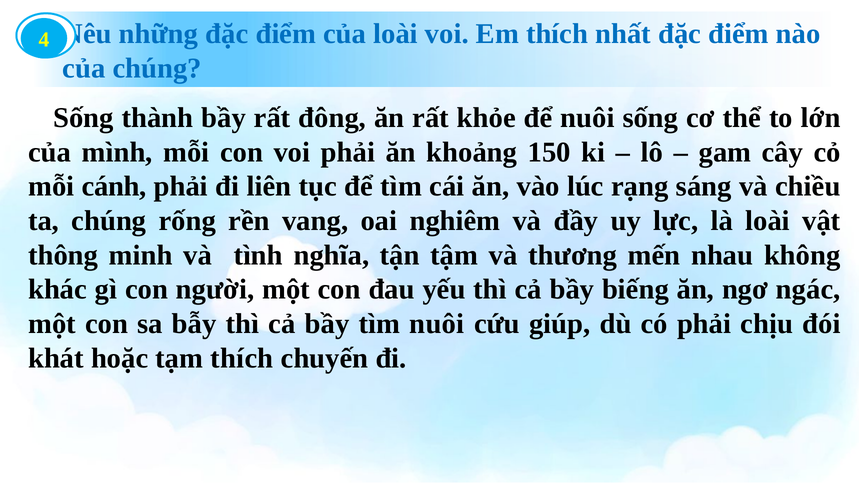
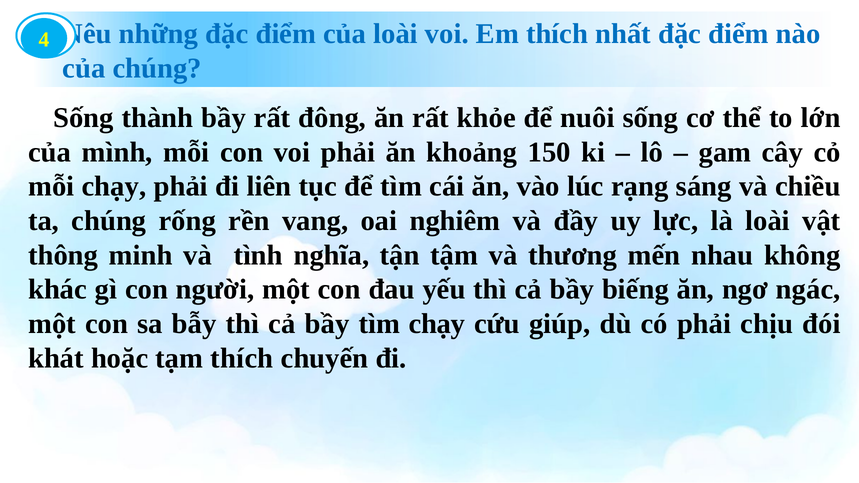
mỗi cánh: cánh -> chạy (114, 187)
tìm nuôi: nuôi -> chạy (437, 324)
